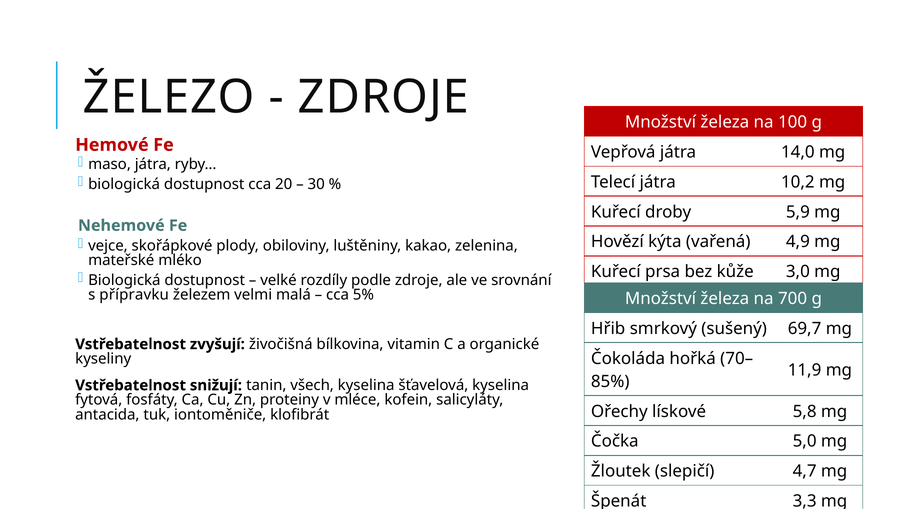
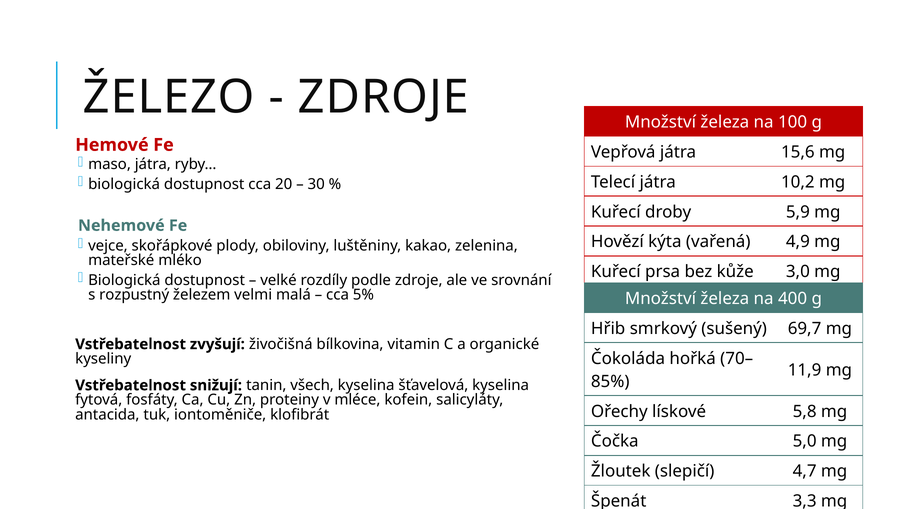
14,0: 14,0 -> 15,6 (798, 152)
přípravku: přípravku -> rozpustný (134, 295)
700: 700 -> 400 (793, 299)
